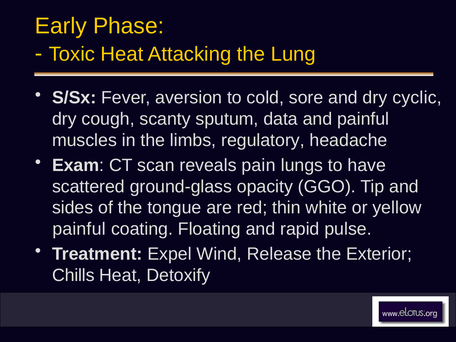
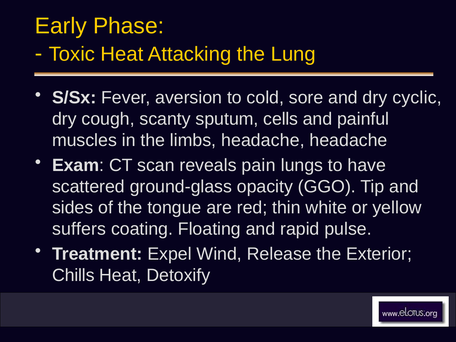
data: data -> cells (281, 119)
limbs regulatory: regulatory -> headache (263, 140)
painful: painful -> suffers (79, 229)
